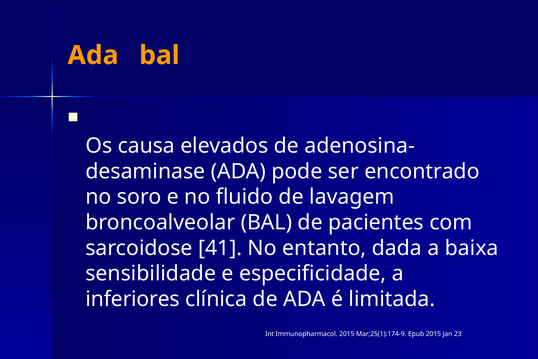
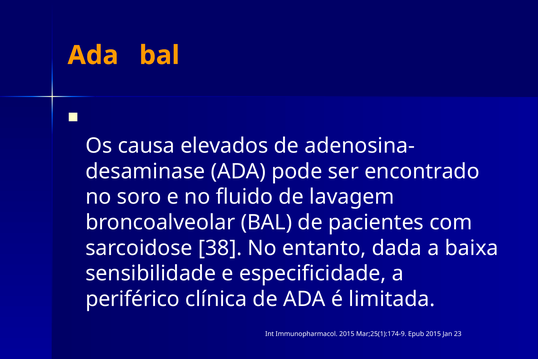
41: 41 -> 38 (220, 248)
inferiores: inferiores -> periférico (133, 299)
